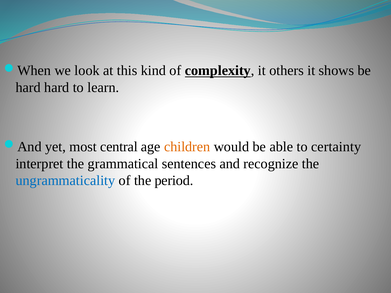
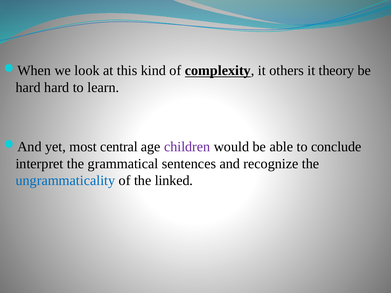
shows: shows -> theory (336, 71)
children colour: orange -> purple (187, 147)
certainty: certainty -> conclude (336, 147)
period: period -> linked (174, 181)
